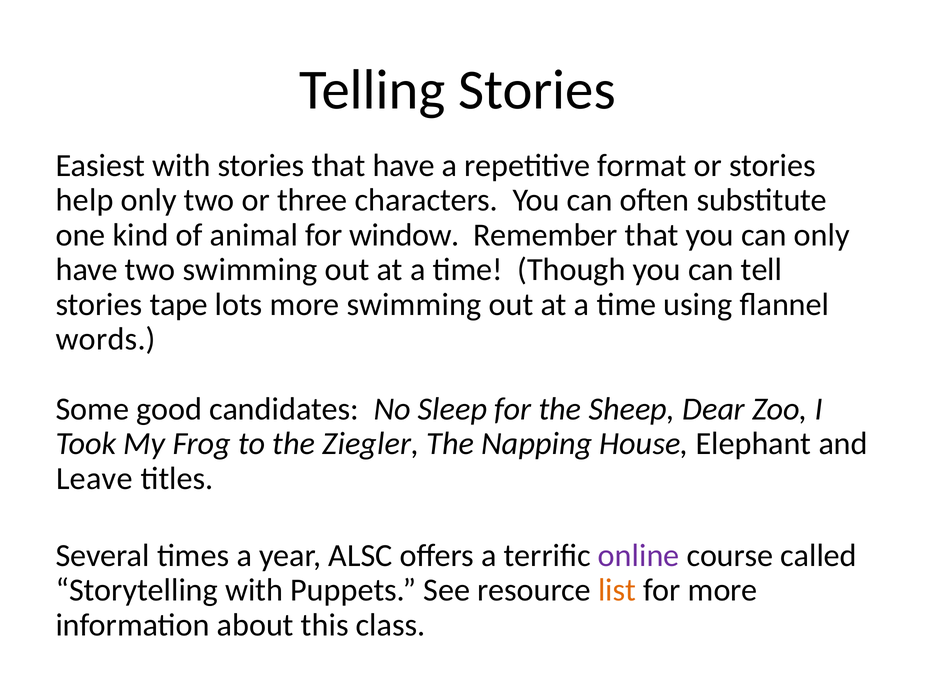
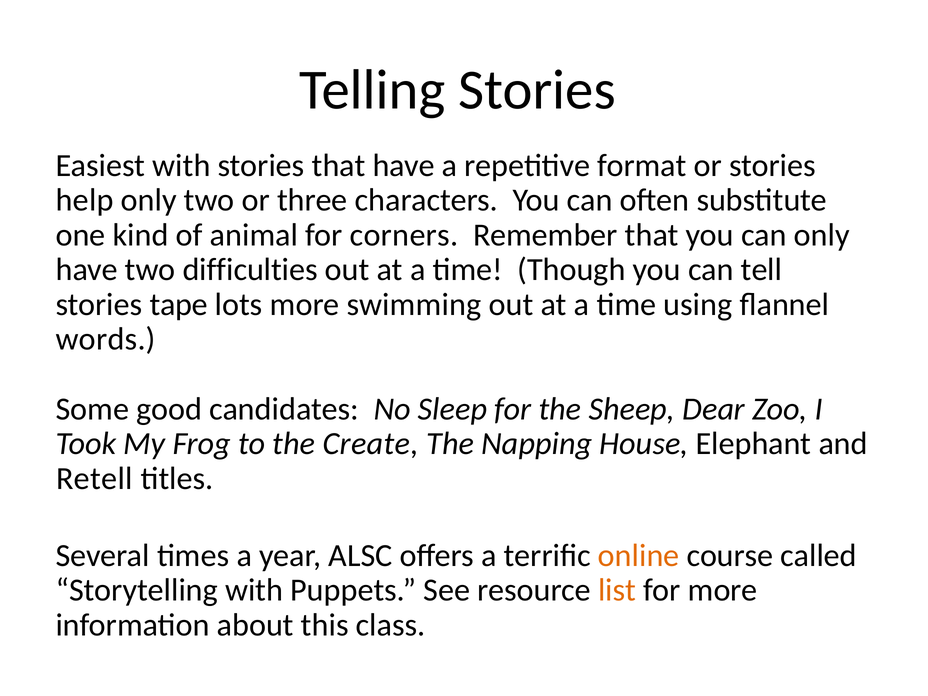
window: window -> corners (404, 235)
two swimming: swimming -> difficulties (250, 270)
Ziegler: Ziegler -> Create (371, 444)
Leave: Leave -> Retell (94, 478)
online colour: purple -> orange (639, 555)
